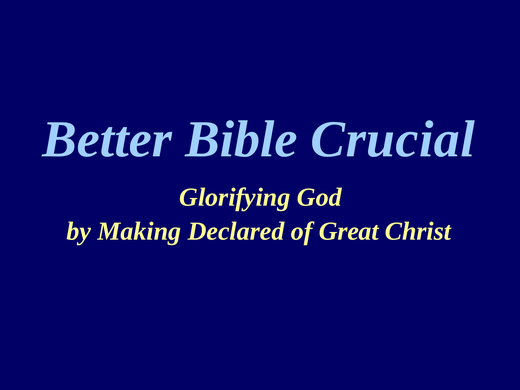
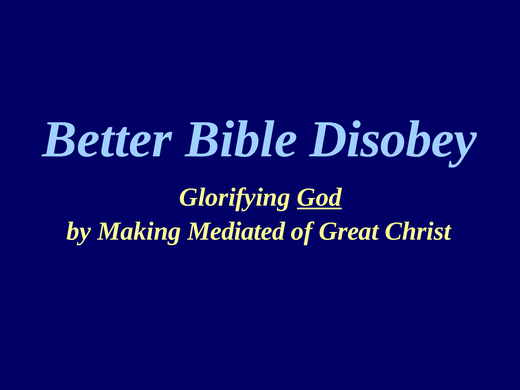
Crucial: Crucial -> Disobey (393, 139)
God underline: none -> present (319, 197)
Declared: Declared -> Mediated (236, 231)
